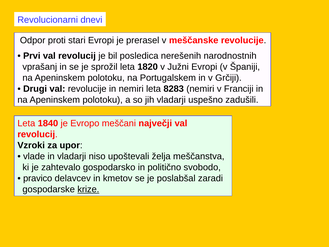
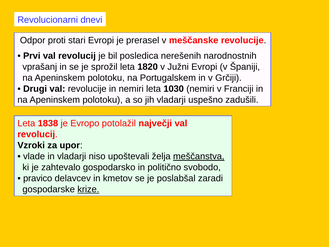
8283: 8283 -> 1030 (174, 89)
1840: 1840 -> 1838 (48, 123)
meščani: meščani -> potolažil (119, 123)
meščanstva underline: none -> present (199, 156)
